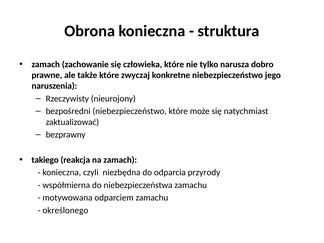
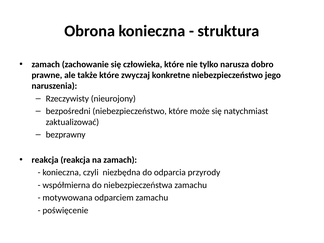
takiego: takiego -> reakcja (45, 160)
określonego: określonego -> poświęcenie (65, 210)
